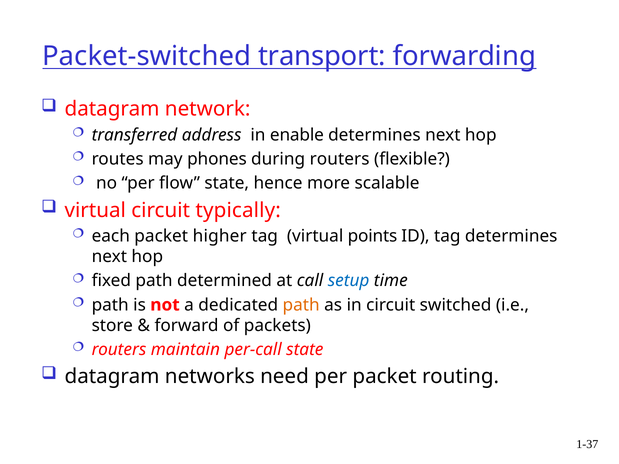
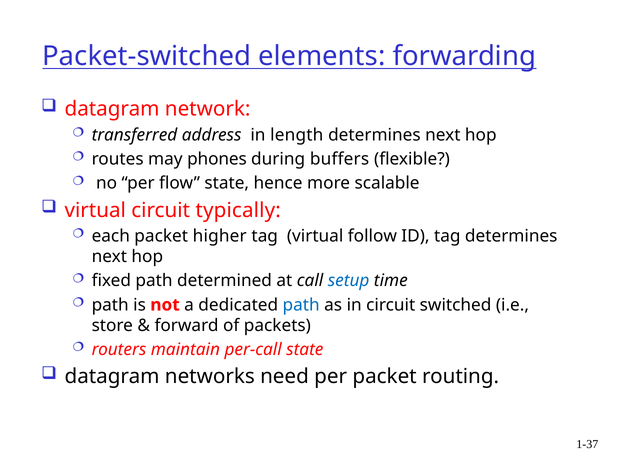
transport: transport -> elements (322, 56)
enable: enable -> length (297, 135)
during routers: routers -> buffers (340, 159)
points: points -> follow (372, 236)
path colour: orange -> blue (301, 305)
